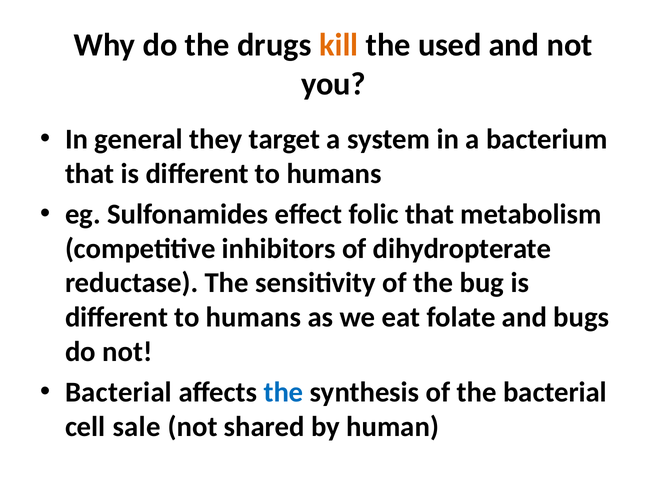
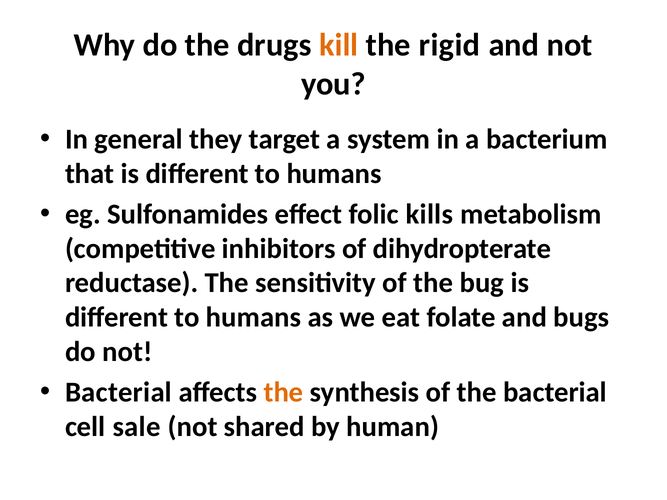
used: used -> rigid (449, 45)
folic that: that -> kills (429, 214)
the colour: blue -> orange (284, 393)
